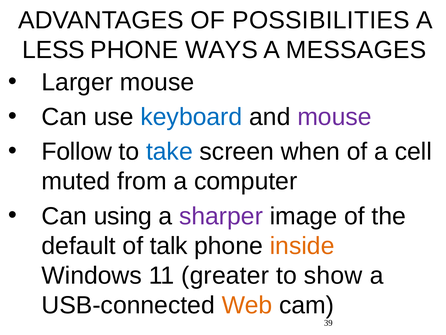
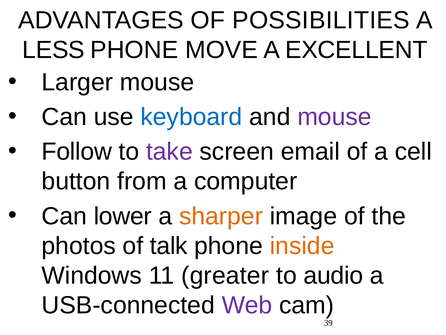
WAYS: WAYS -> MOVE (222, 50)
MESSAGES: MESSAGES -> EXCELLENT (356, 50)
take colour: blue -> purple (169, 151)
when: when -> email (310, 151)
muted: muted -> button (76, 181)
using: using -> lower (123, 216)
sharper colour: purple -> orange (221, 216)
default: default -> photos (79, 246)
show: show -> audio (333, 275)
Web colour: orange -> purple (247, 305)
